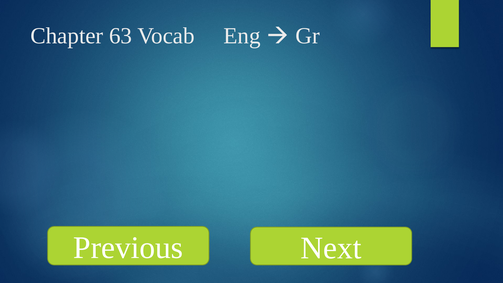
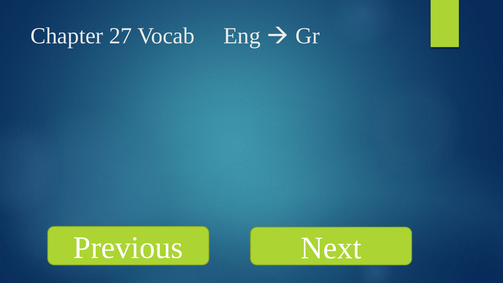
63: 63 -> 27 (121, 36)
